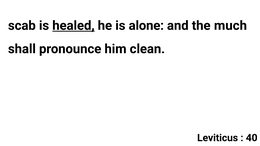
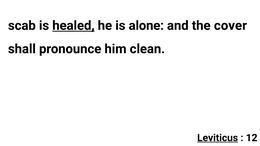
much: much -> cover (230, 26)
Leviticus underline: none -> present (218, 138)
40: 40 -> 12 (252, 138)
